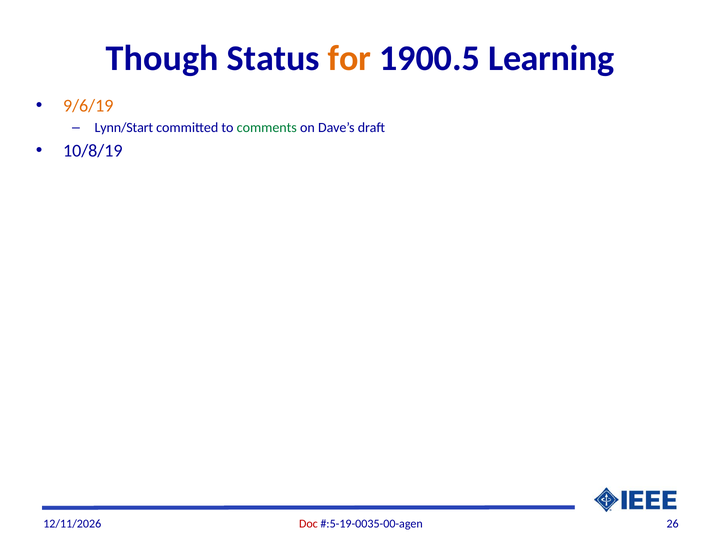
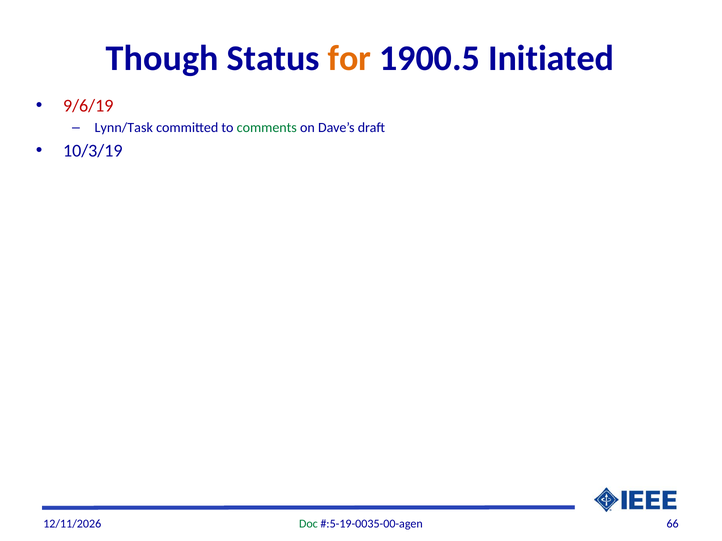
Learning: Learning -> Initiated (551, 58)
9/6/19 colour: orange -> red (88, 106)
Lynn/Start: Lynn/Start -> Lynn/Task (124, 128)
10/8/19: 10/8/19 -> 10/3/19 (93, 151)
Doc colour: red -> green (308, 524)
26: 26 -> 66 (673, 524)
